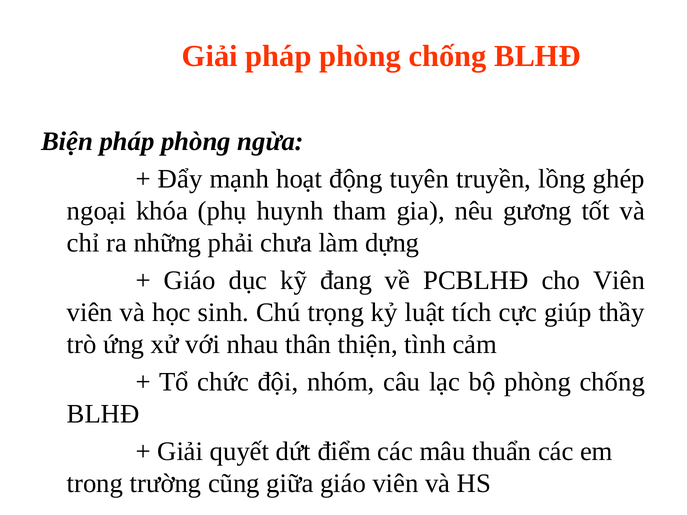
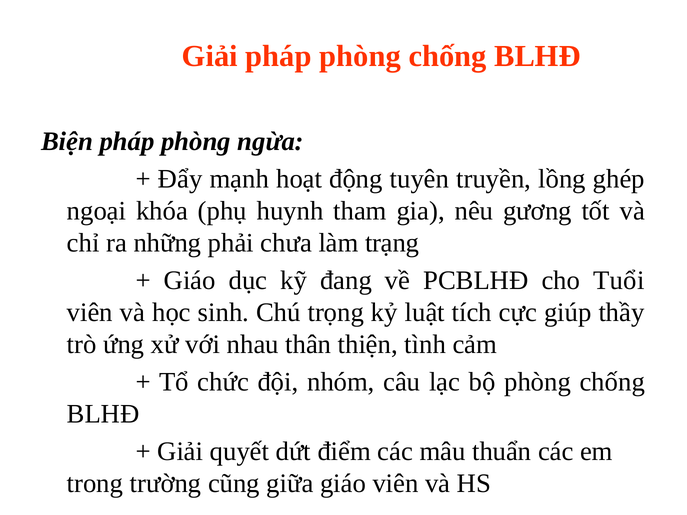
dựng: dựng -> trạng (392, 243)
cho Viên: Viên -> Tuổi (619, 281)
